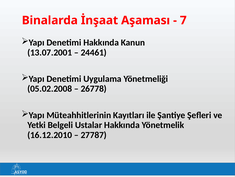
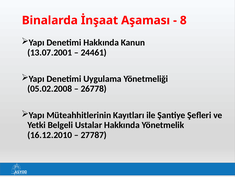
7: 7 -> 8 (183, 20)
